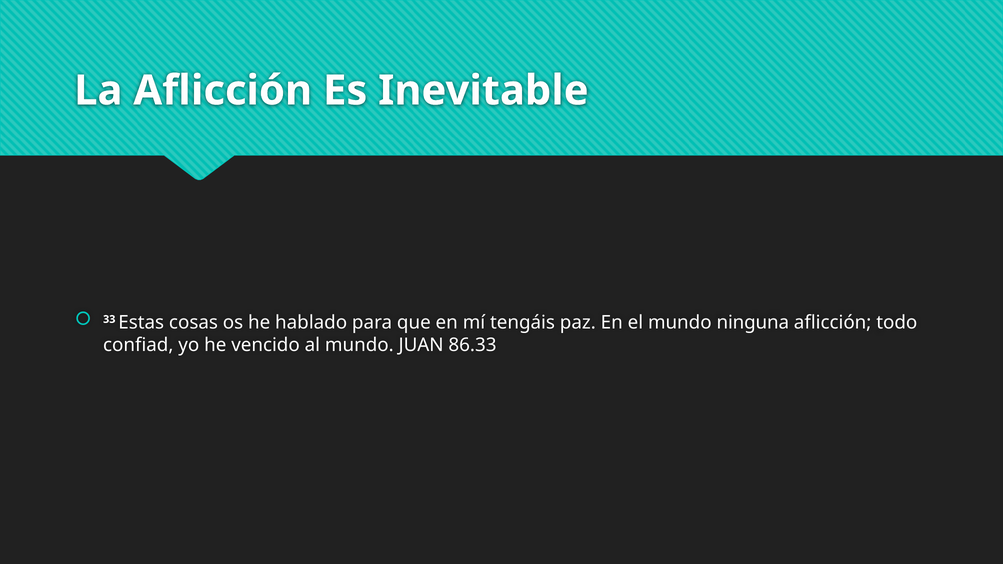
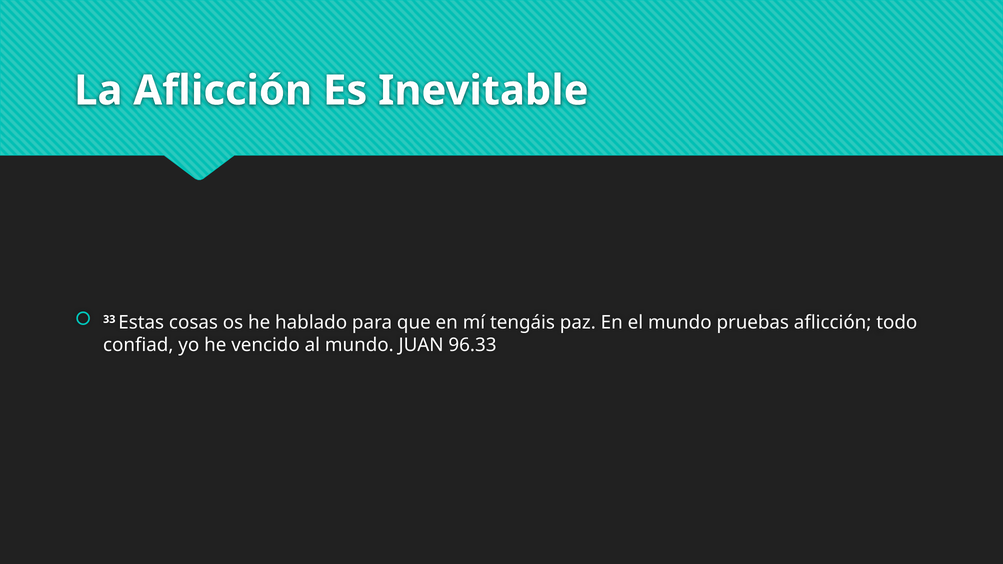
ninguna: ninguna -> pruebas (753, 322)
86.33: 86.33 -> 96.33 (473, 345)
